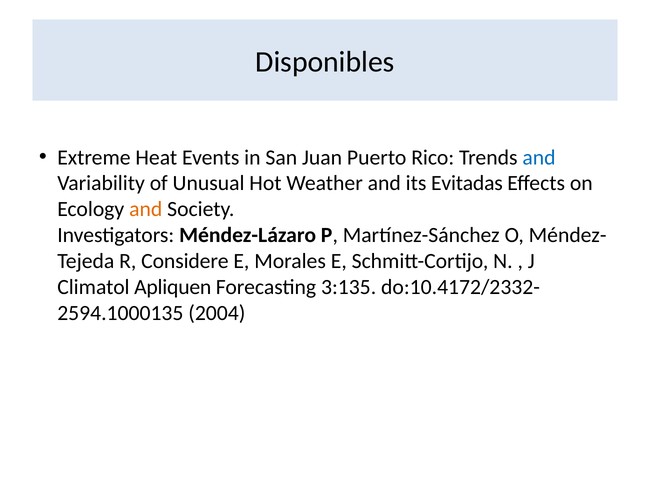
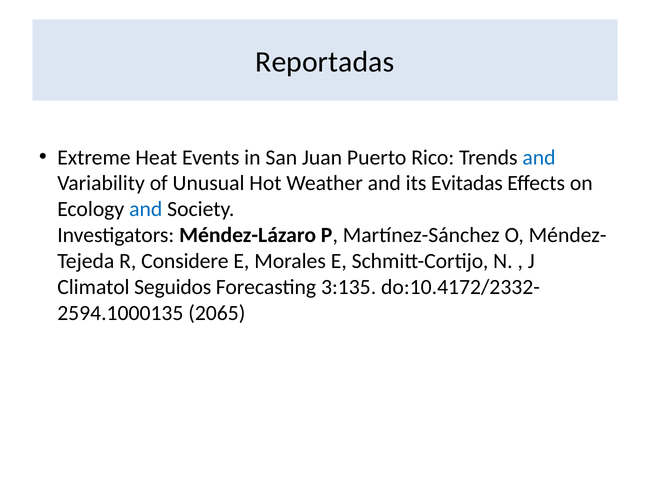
Disponibles: Disponibles -> Reportadas (325, 62)
and colour: orange -> blue (146, 210)
Apliquen: Apliquen -> Seguidos (173, 288)
2004: 2004 -> 2065 (217, 314)
